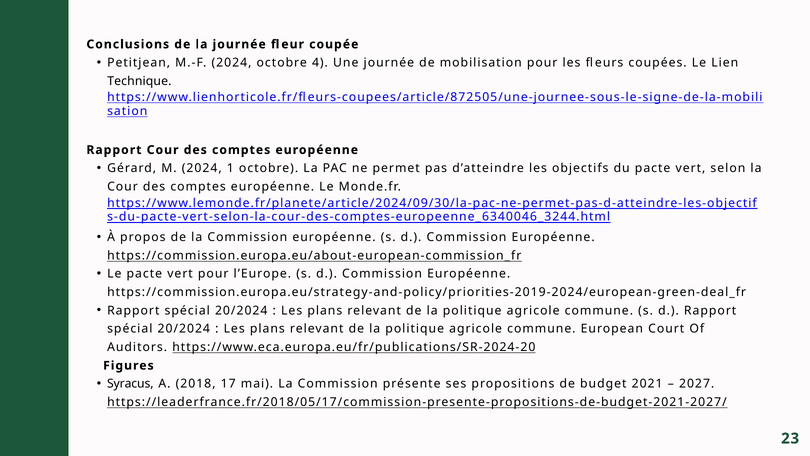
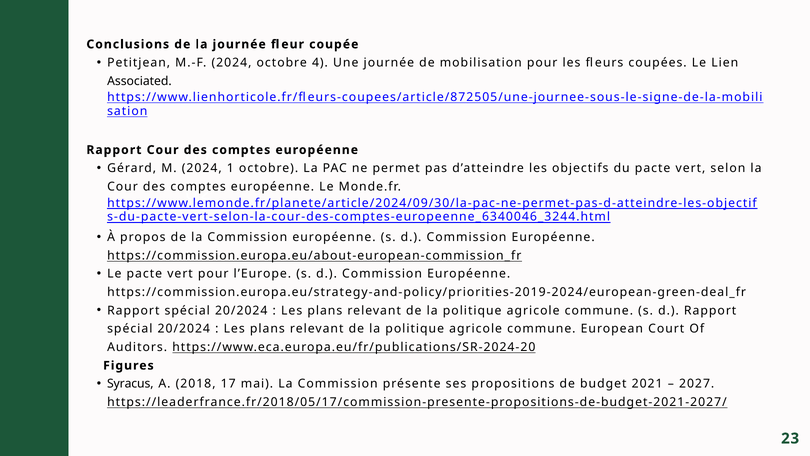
Technique: Technique -> Associated (139, 81)
